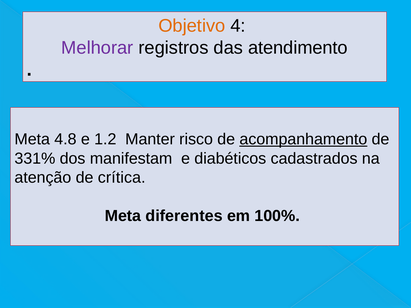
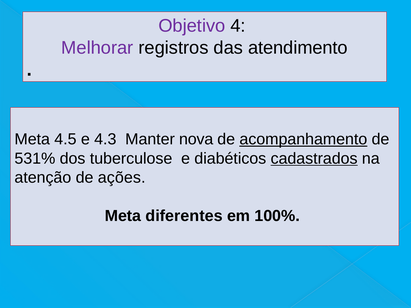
Objetivo colour: orange -> purple (192, 26)
4.8: 4.8 -> 4.5 (65, 139)
1.2: 1.2 -> 4.3 (105, 139)
risco: risco -> nova (196, 139)
331%: 331% -> 531% (35, 159)
manifestam: manifestam -> tuberculose (131, 159)
cadastrados underline: none -> present (314, 159)
crítica: crítica -> ações (122, 178)
